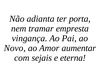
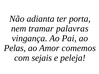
empresta: empresta -> palavras (72, 29)
Novo: Novo -> Pelas (15, 48)
aumentar: aumentar -> comemos (79, 48)
eterna: eterna -> peleja (73, 58)
